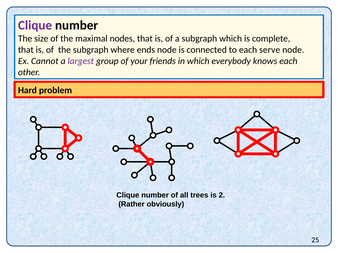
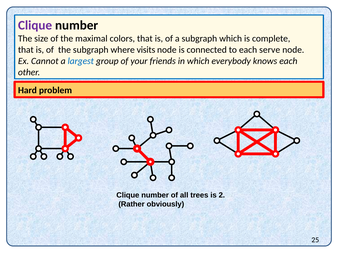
nodes: nodes -> colors (122, 39)
ends: ends -> visits (146, 50)
largest colour: purple -> blue (81, 61)
